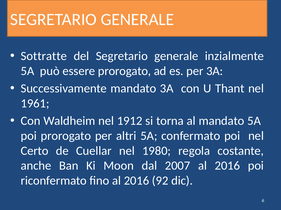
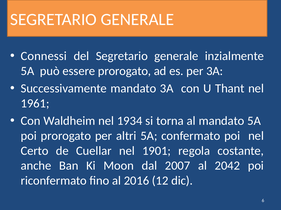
Sottratte: Sottratte -> Connessi (44, 56)
1912: 1912 -> 1934 (130, 121)
1980: 1980 -> 1901 (157, 151)
2007 al 2016: 2016 -> 2042 (227, 166)
92: 92 -> 12 (160, 181)
